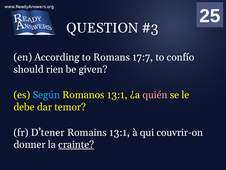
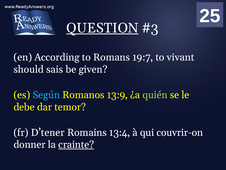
QUESTION underline: none -> present (102, 28)
17:7: 17:7 -> 19:7 (143, 57)
confío: confío -> vivant (181, 57)
rien: rien -> sais (55, 69)
Romanos 13:1: 13:1 -> 13:9 (117, 95)
quién colour: pink -> light green (155, 95)
Romains 13:1: 13:1 -> 13:4 (120, 132)
